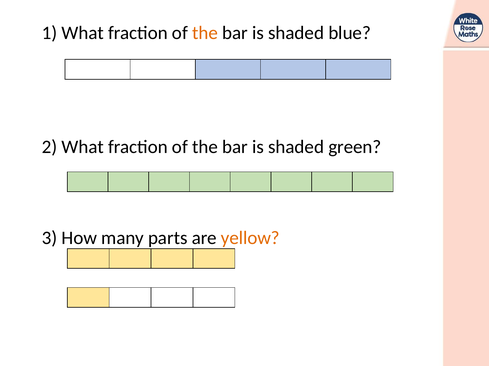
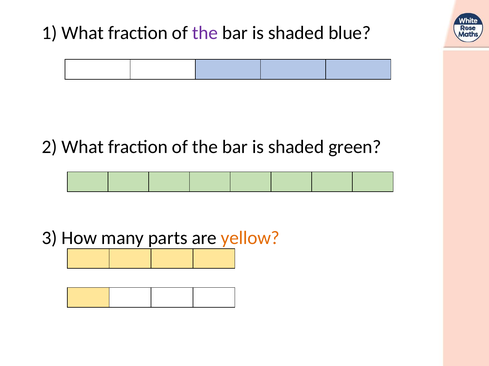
the colour: orange -> purple (205, 33)
